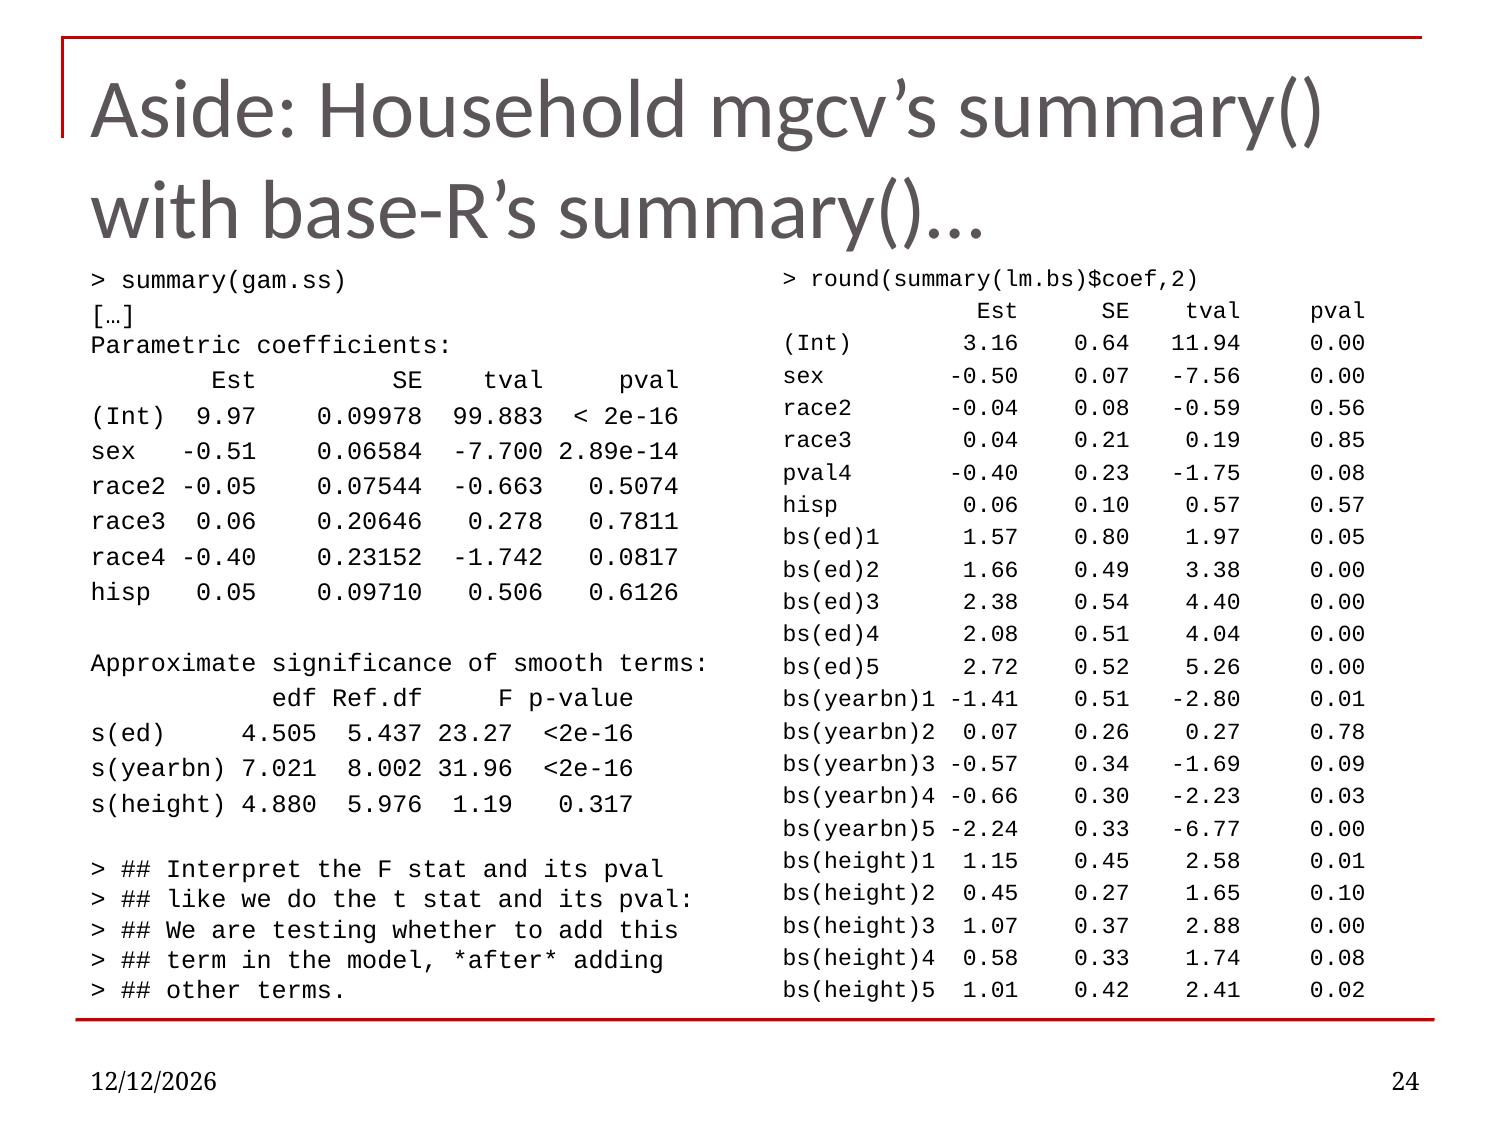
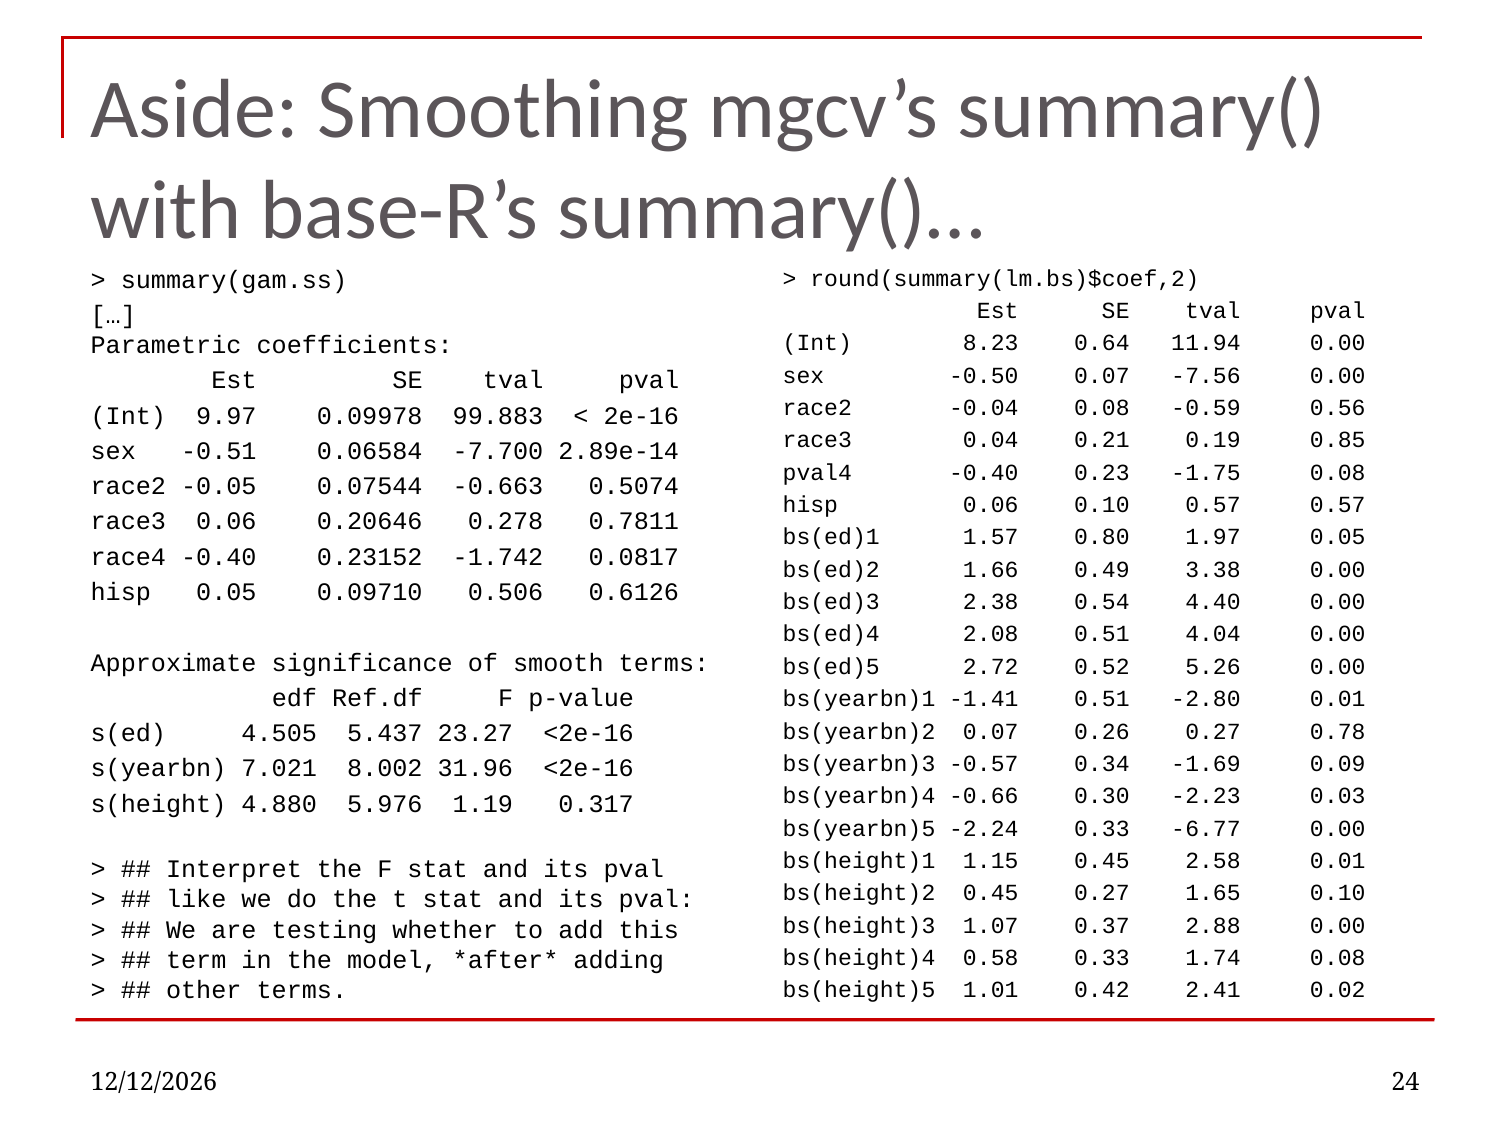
Household: Household -> Smoothing (504, 110)
3.16: 3.16 -> 8.23 (991, 343)
